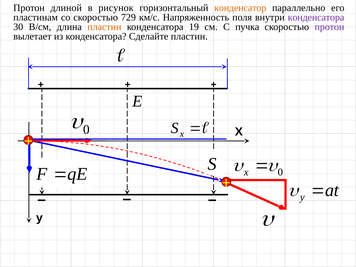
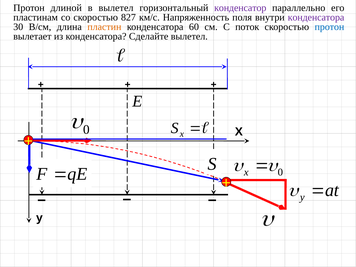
в рисунок: рисунок -> вылетел (116, 8)
конденсатор colour: orange -> purple (240, 8)
729: 729 -> 827 (128, 17)
19: 19 -> 60 (194, 27)
пучка: пучка -> поток (247, 27)
протон colour: purple -> blue (329, 27)
Сделайте пластин: пластин -> вылетел (189, 36)
